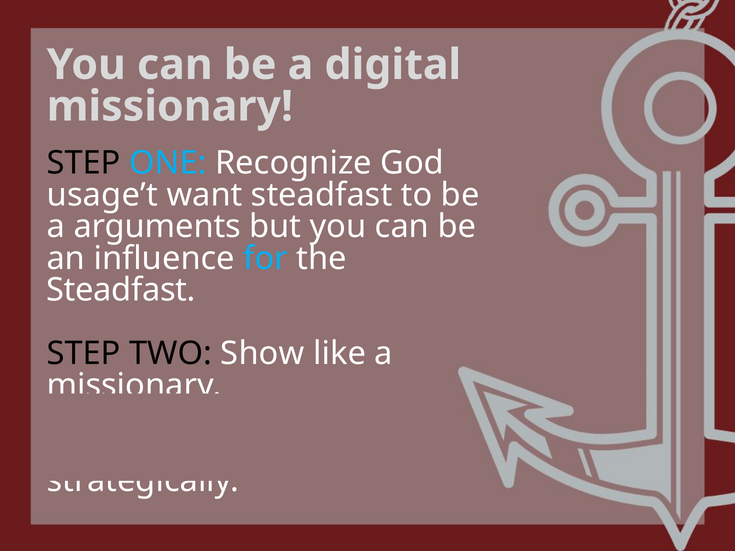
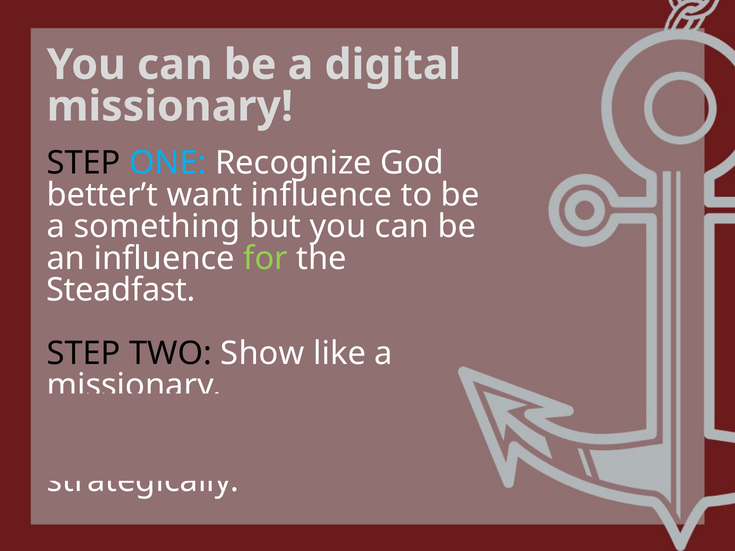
usage’t: usage’t -> better’t (102, 195)
want steadfast: steadfast -> influence (322, 195)
arguments: arguments -> something (157, 227)
for colour: light blue -> light green (266, 258)
